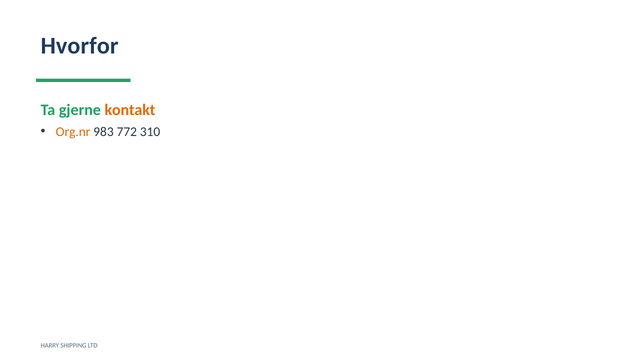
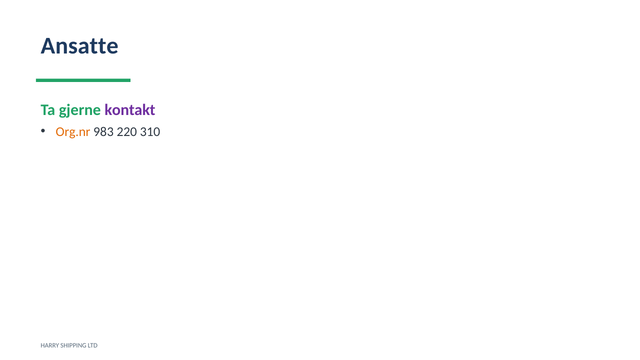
Hvorfor: Hvorfor -> Ansatte (80, 46)
kontakt colour: orange -> purple (130, 110)
772: 772 -> 220 (127, 132)
